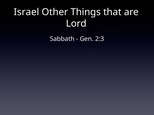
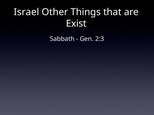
Lord: Lord -> Exist (76, 24)
